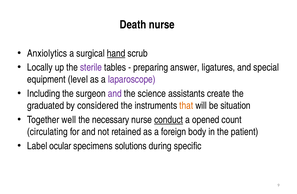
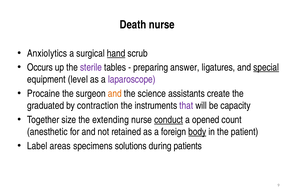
Locally: Locally -> Occurs (40, 67)
special underline: none -> present (266, 67)
Including: Including -> Procaine (44, 93)
and colour: purple -> orange (115, 93)
considered: considered -> contraction (98, 105)
that colour: orange -> purple (186, 105)
situation: situation -> capacity (236, 105)
well: well -> size (69, 120)
necessary: necessary -> extending (111, 120)
circulating: circulating -> anesthetic (47, 132)
body underline: none -> present (197, 132)
ocular: ocular -> areas (60, 146)
specific: specific -> patients (188, 146)
